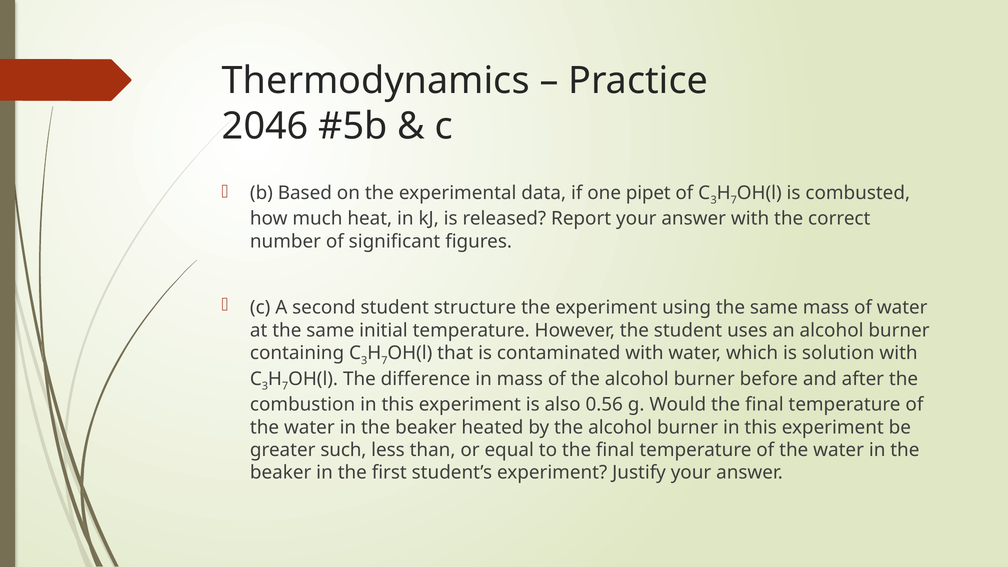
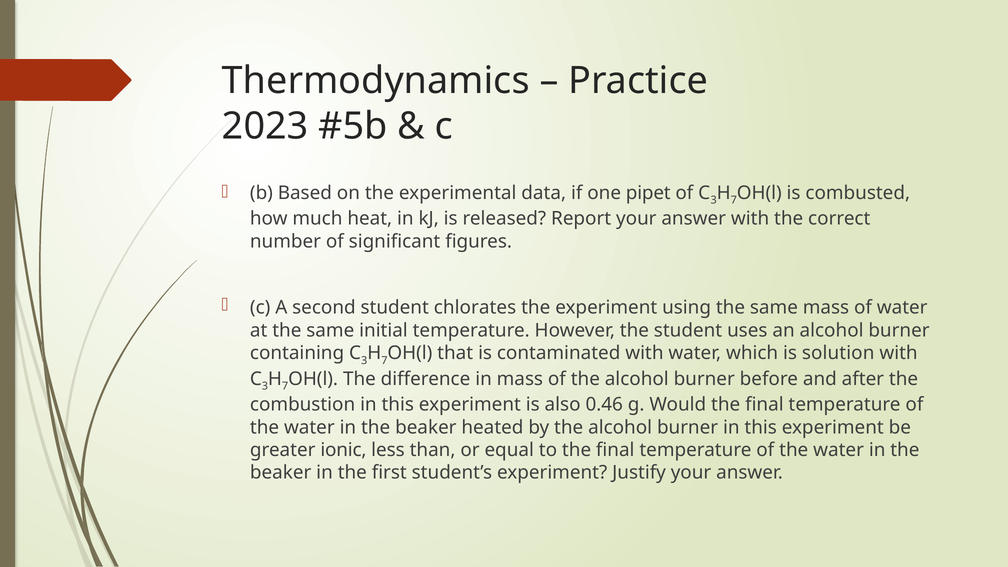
2046: 2046 -> 2023 (265, 126)
structure: structure -> chlorates (475, 308)
0.56: 0.56 -> 0.46 (604, 405)
such: such -> ionic (343, 450)
